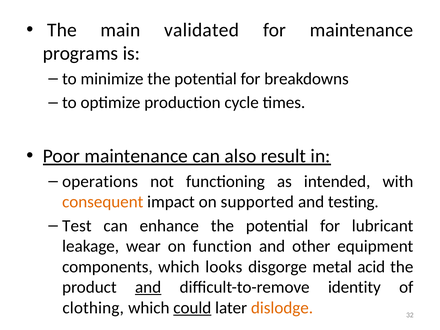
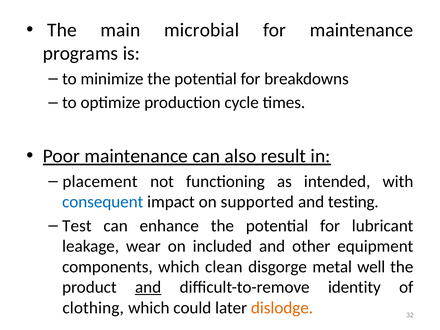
validated: validated -> microbial (202, 30)
operations: operations -> placement (100, 181)
consequent colour: orange -> blue (103, 202)
function: function -> included (222, 246)
looks: looks -> clean (224, 267)
acid: acid -> well (371, 267)
could underline: present -> none (192, 308)
